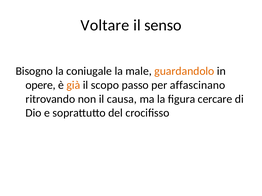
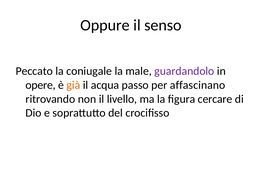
Voltare: Voltare -> Oppure (105, 25)
Bisogno: Bisogno -> Peccato (34, 71)
guardandolo colour: orange -> purple (184, 71)
scopo: scopo -> acqua (105, 85)
causa: causa -> livello (122, 99)
